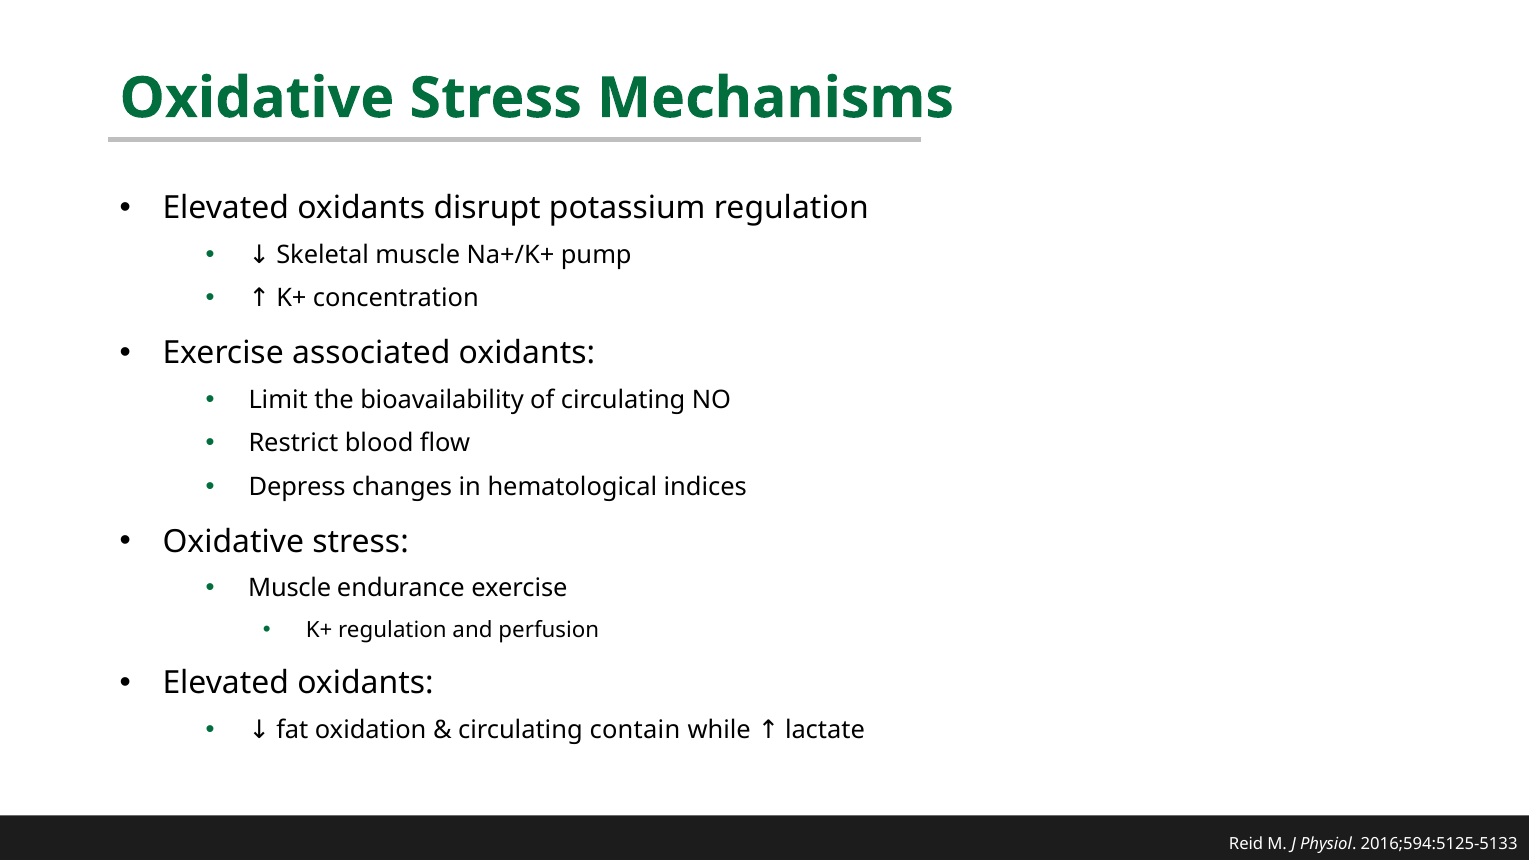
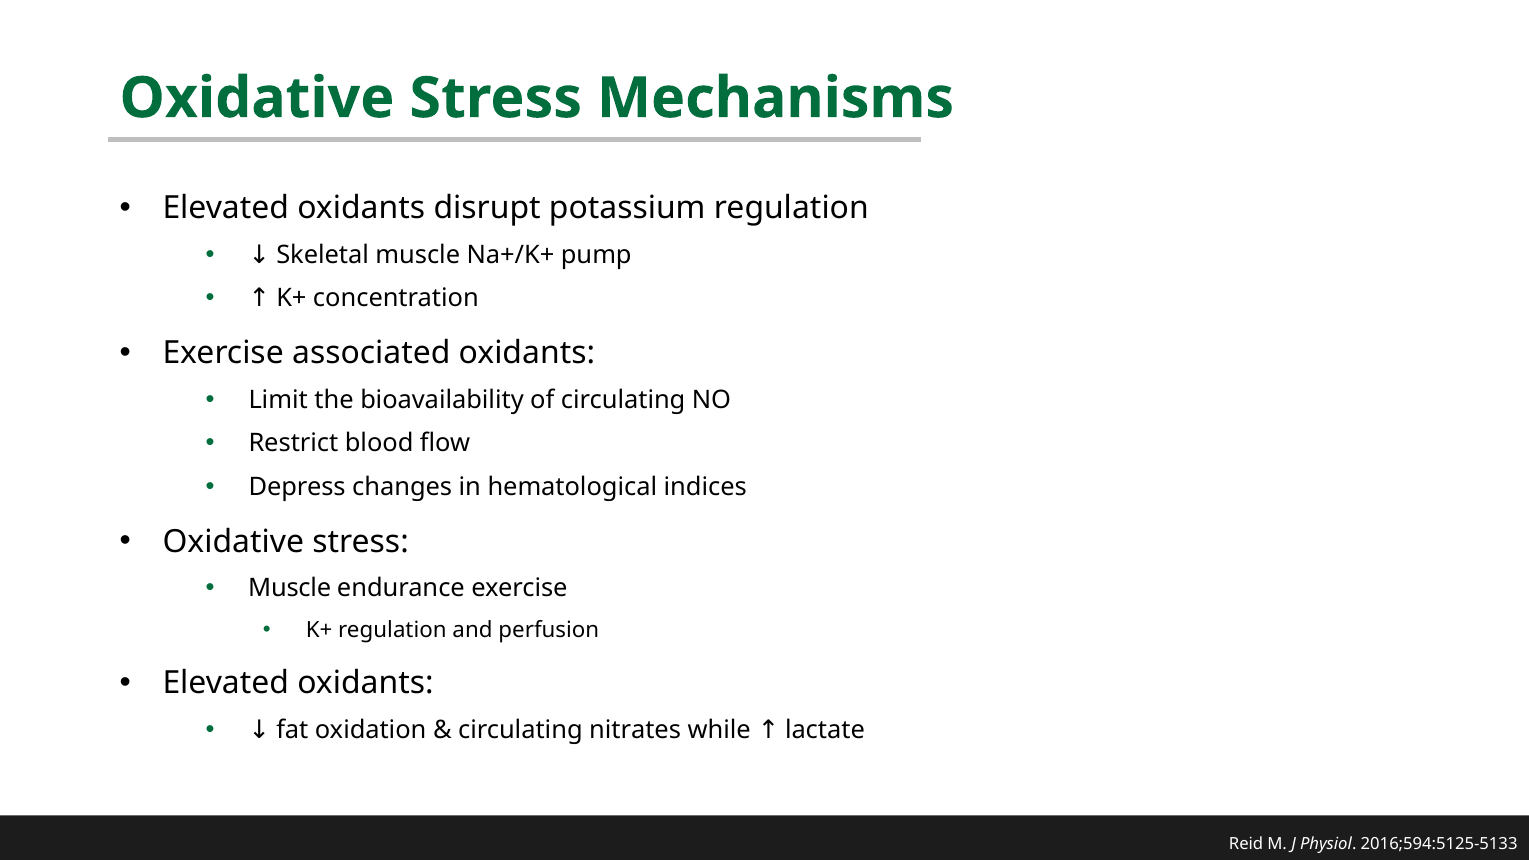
contain: contain -> nitrates (635, 730)
